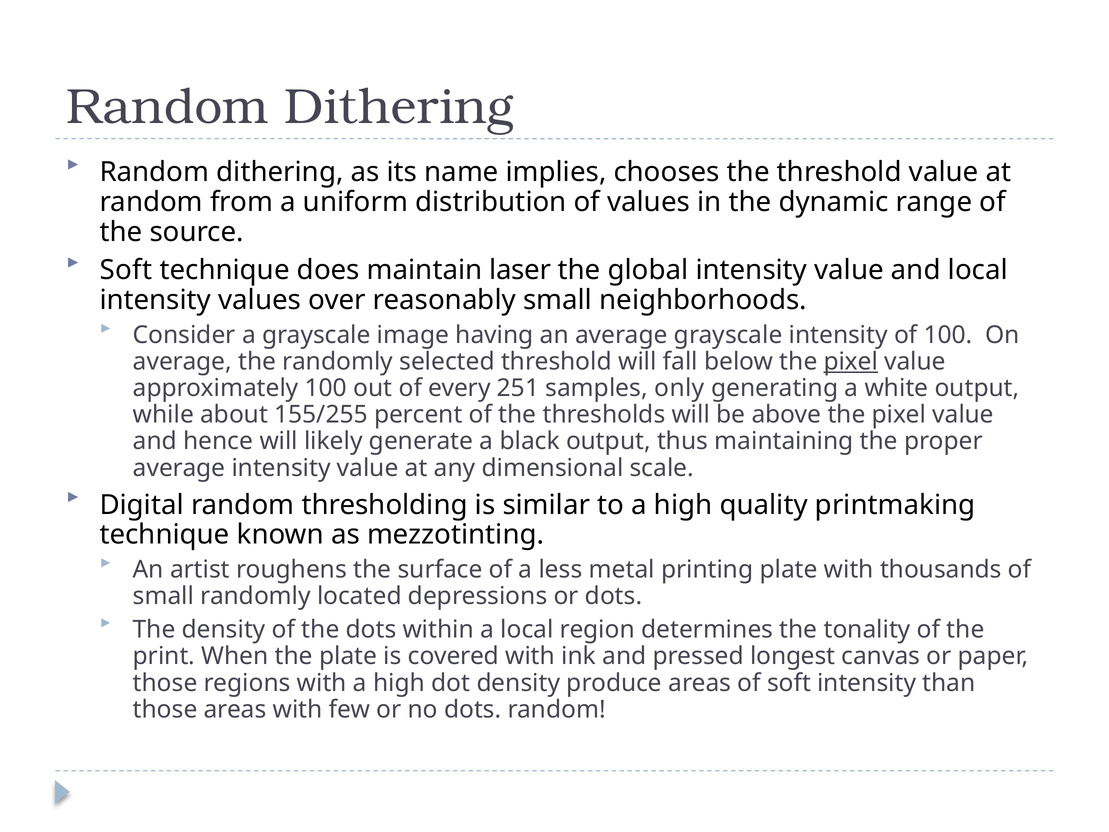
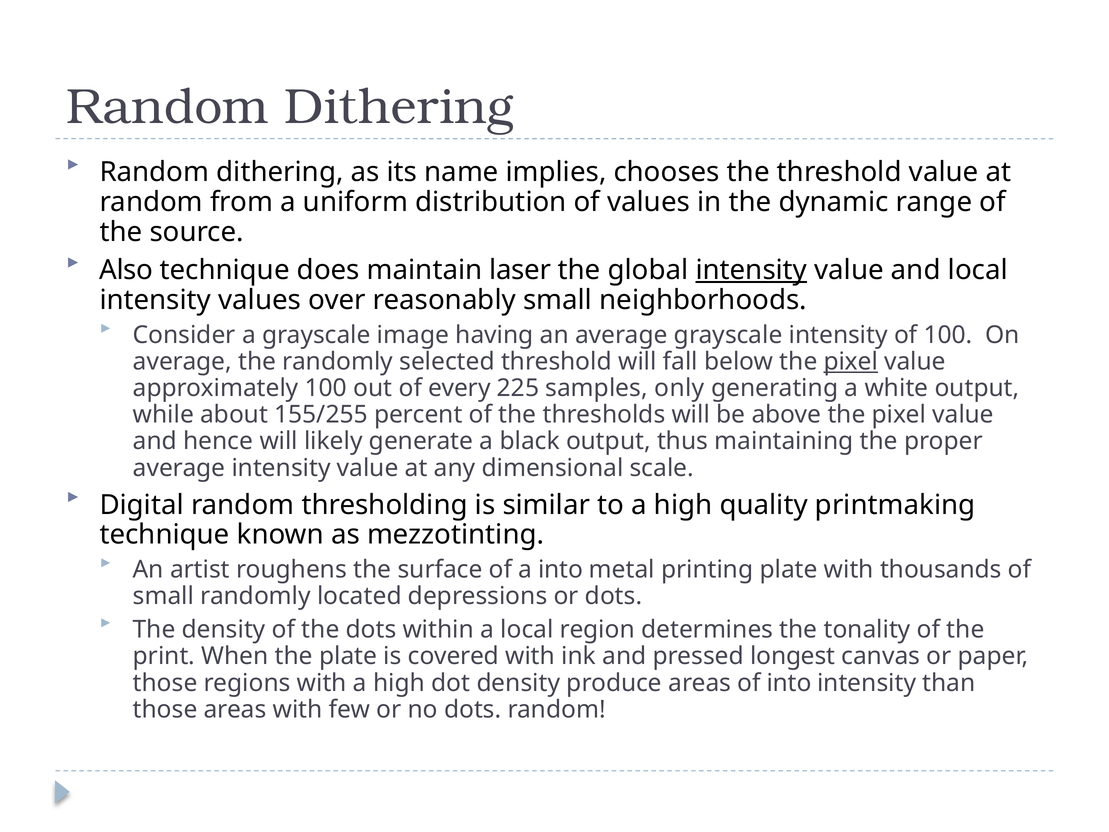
Soft: Soft -> Also (126, 270)
intensity underline: none -> present (751, 270)
251: 251 -> 225 (518, 388)
a less: less -> into (561, 569)
of soft: soft -> into (789, 683)
